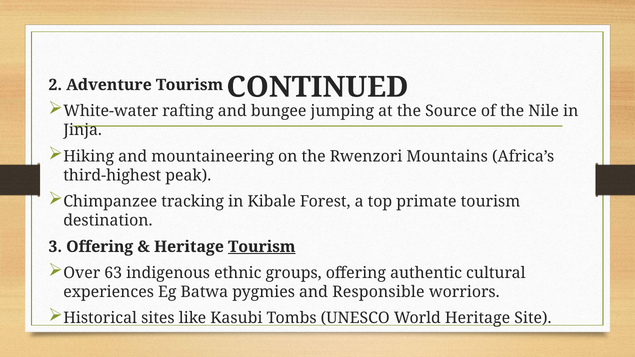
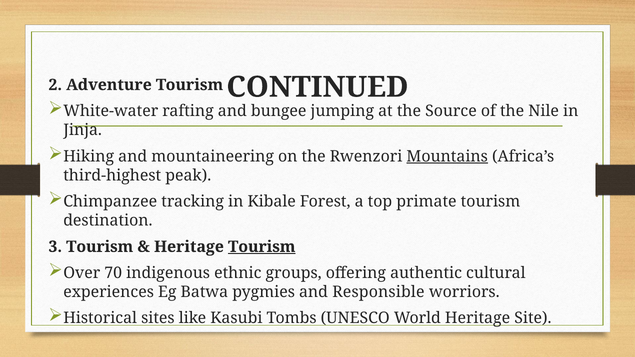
Mountains underline: none -> present (447, 156)
3 Offering: Offering -> Tourism (100, 247)
63: 63 -> 70 (113, 273)
